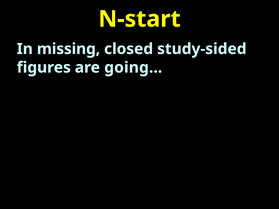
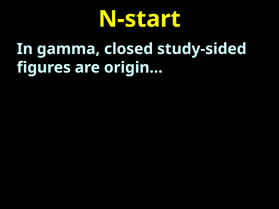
missing: missing -> gamma (68, 49)
going…: going… -> origin… (133, 68)
